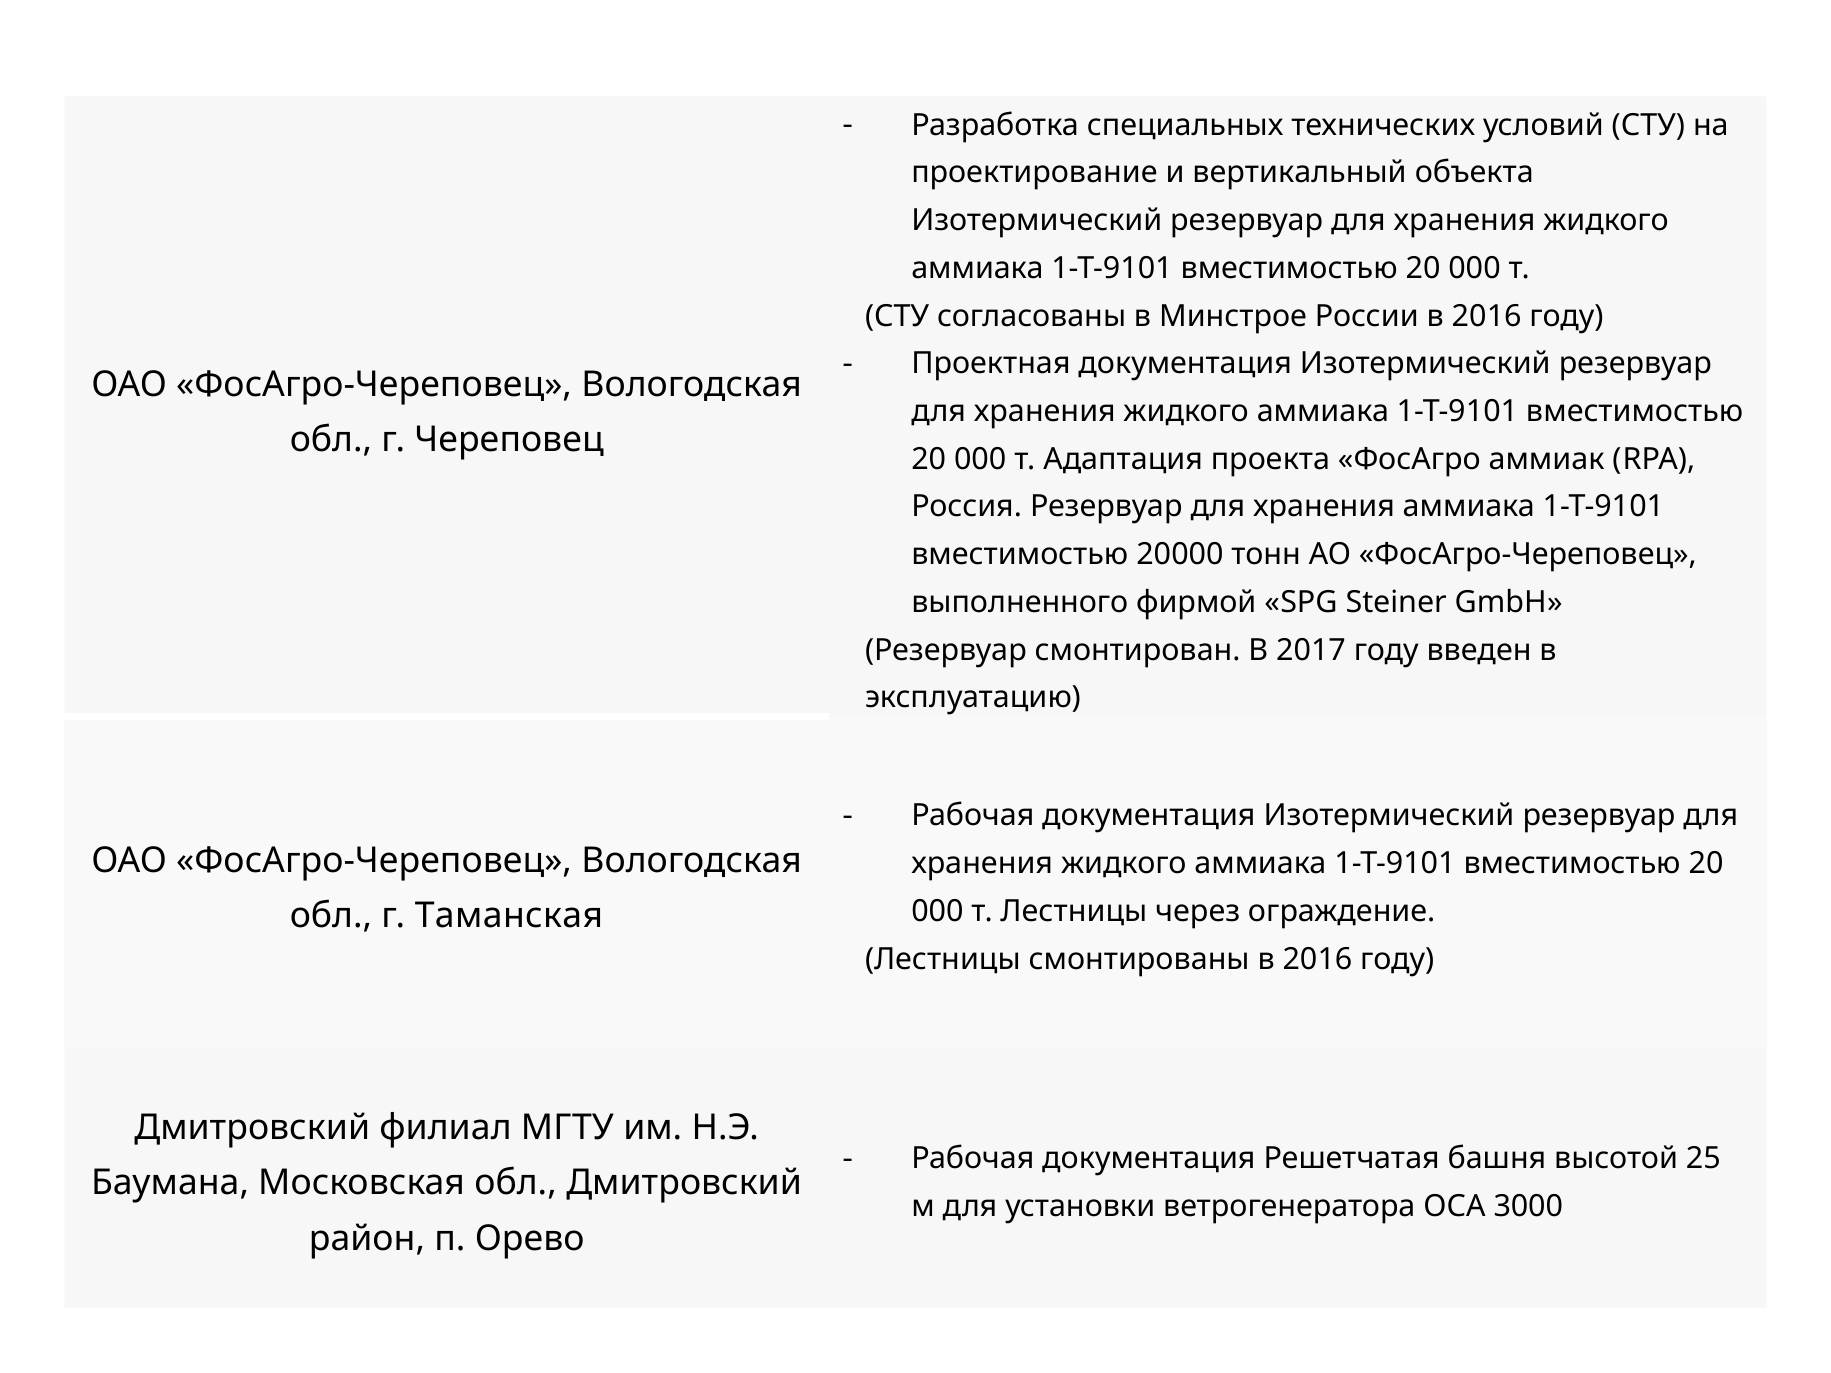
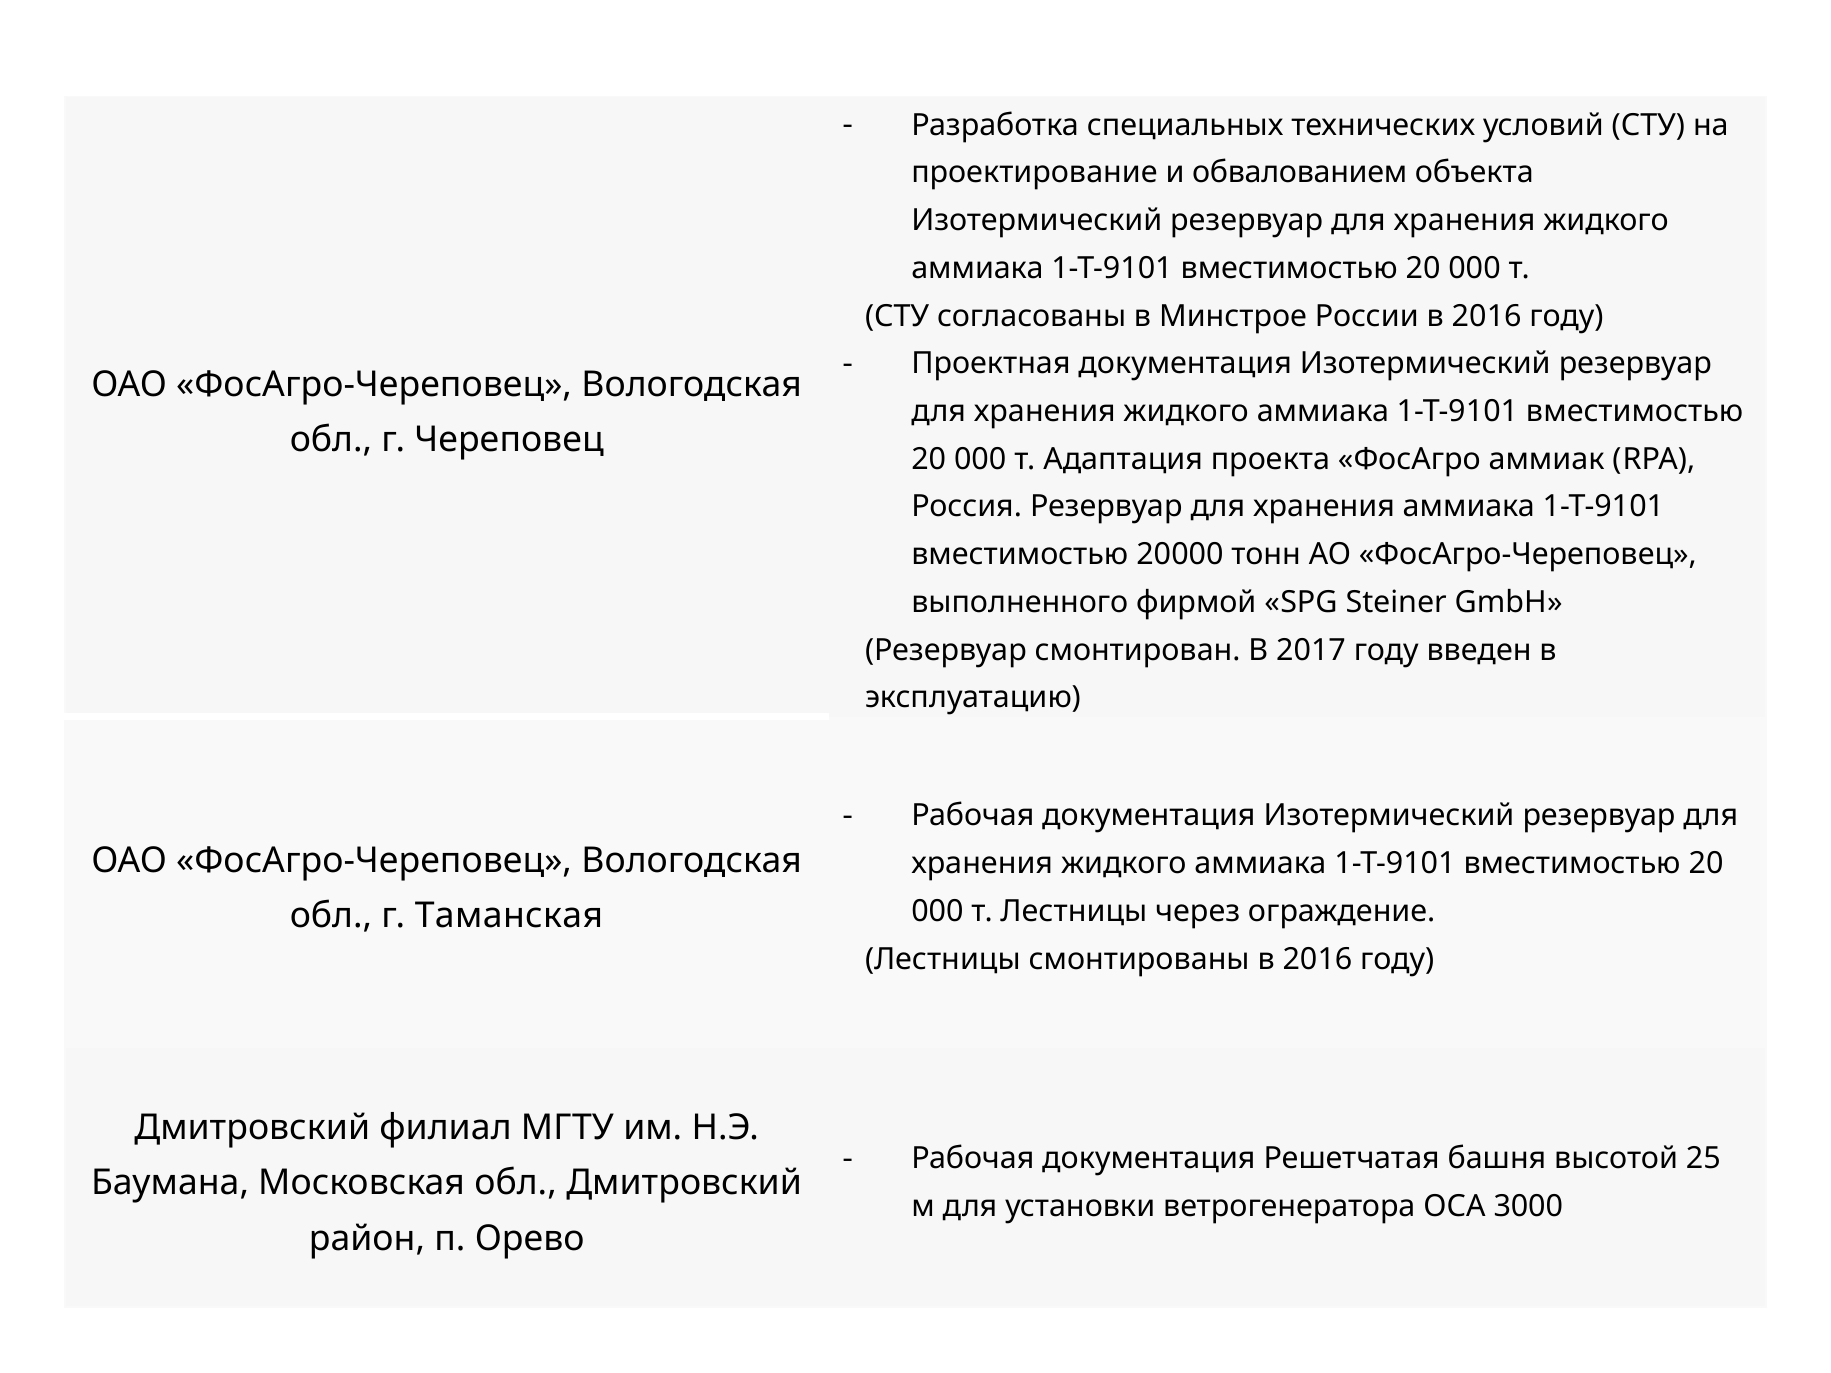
вертикальный: вертикальный -> обвалованием (1300, 173)
